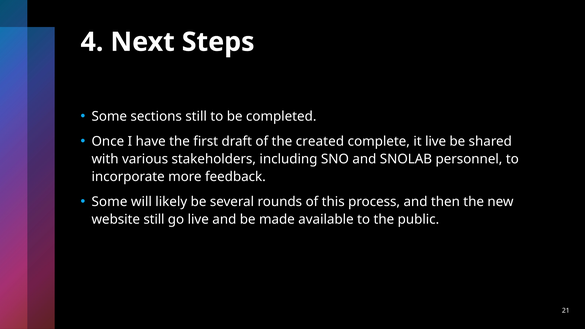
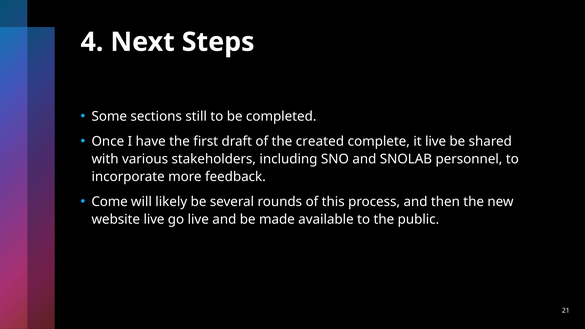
Some: Some -> Come (110, 202)
website still: still -> live (154, 219)
